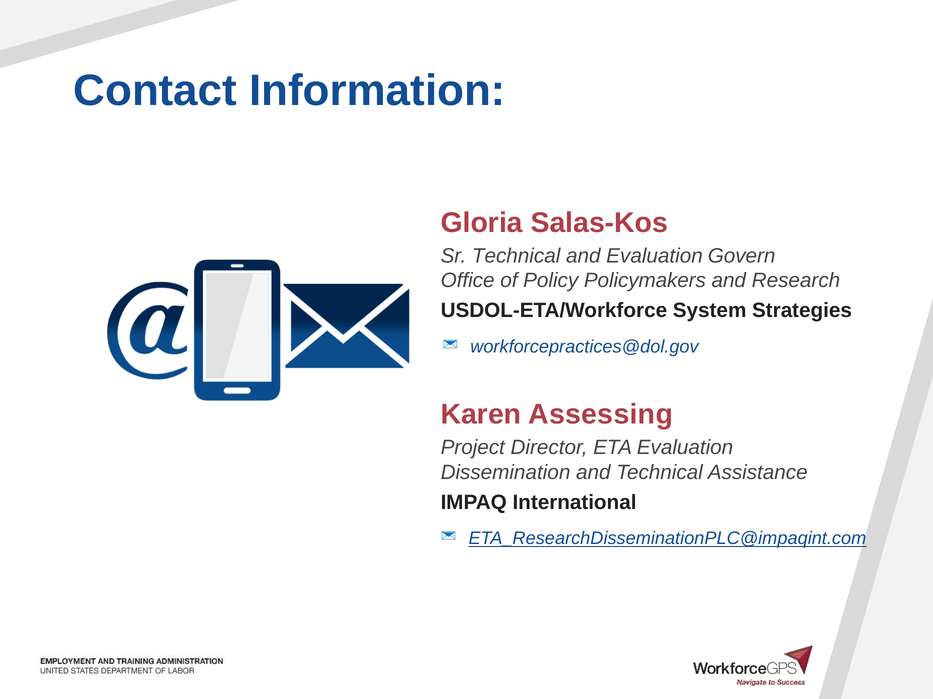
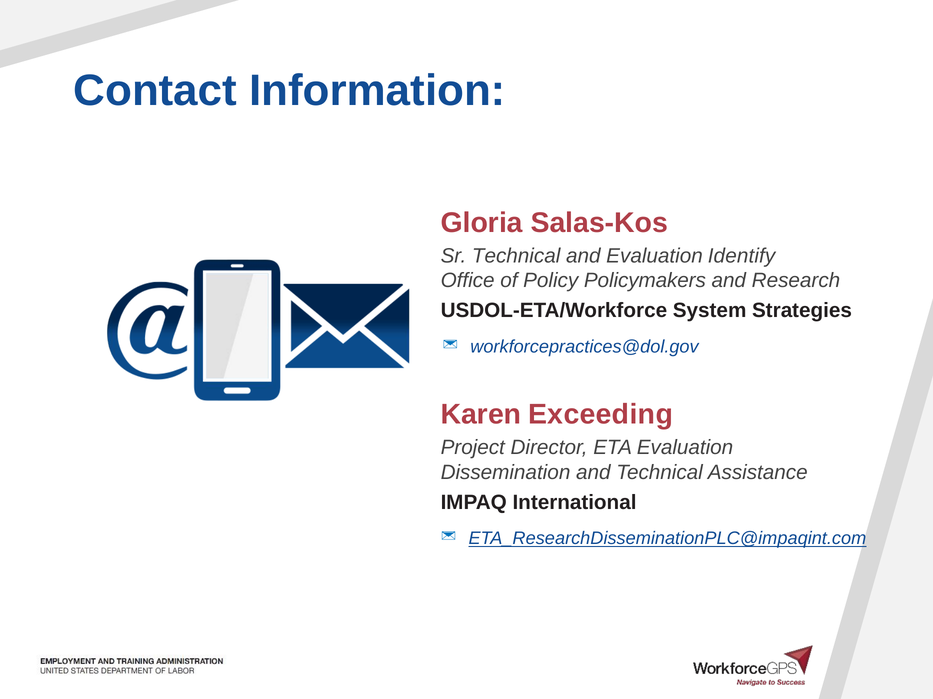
Govern: Govern -> Identify (742, 256)
Assessing: Assessing -> Exceeding (601, 415)
